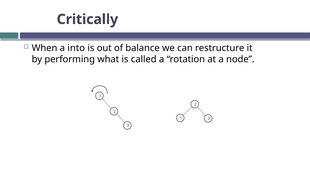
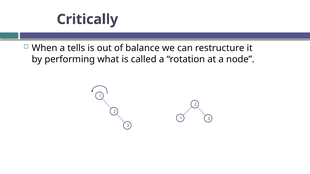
into: into -> tells (76, 48)
